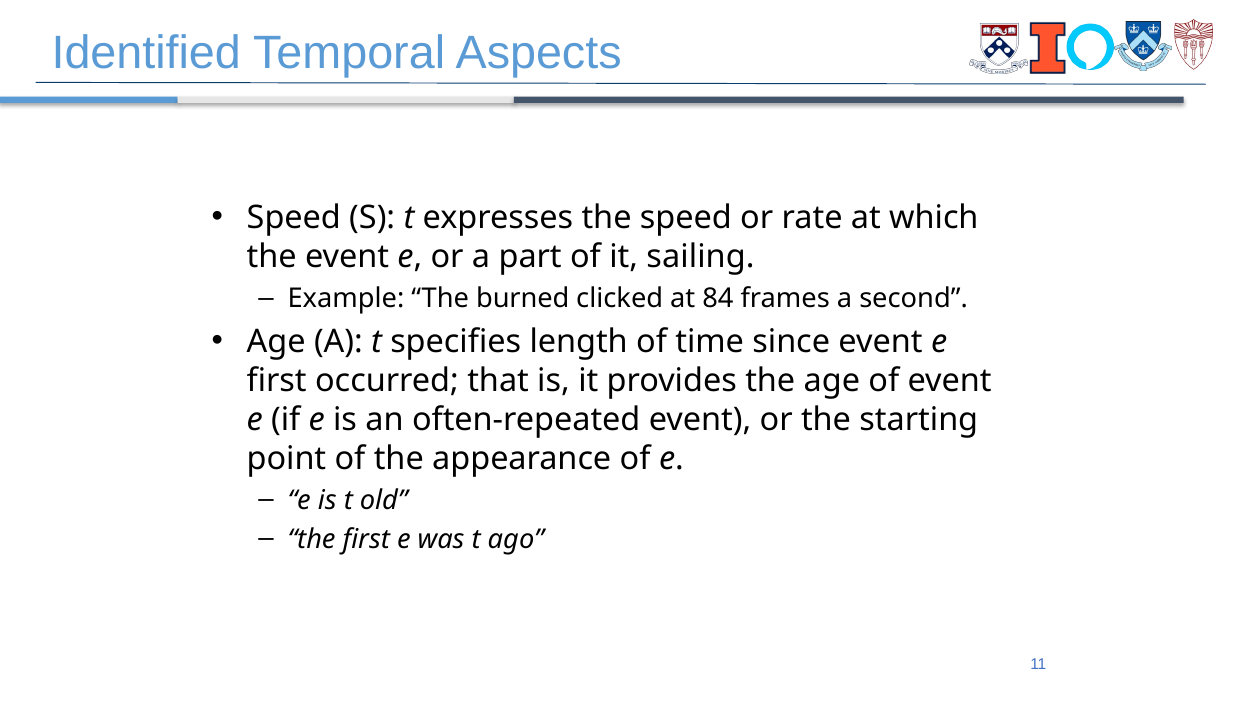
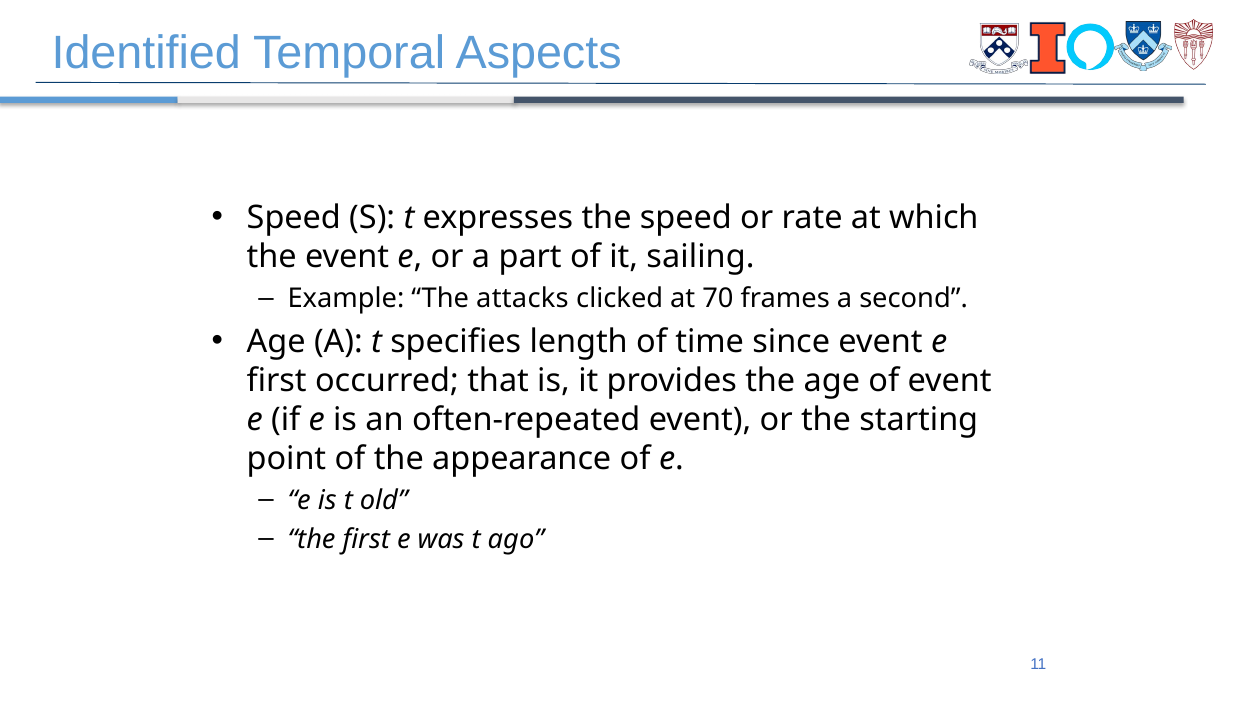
burned: burned -> attacks (523, 298)
84: 84 -> 70 (718, 298)
